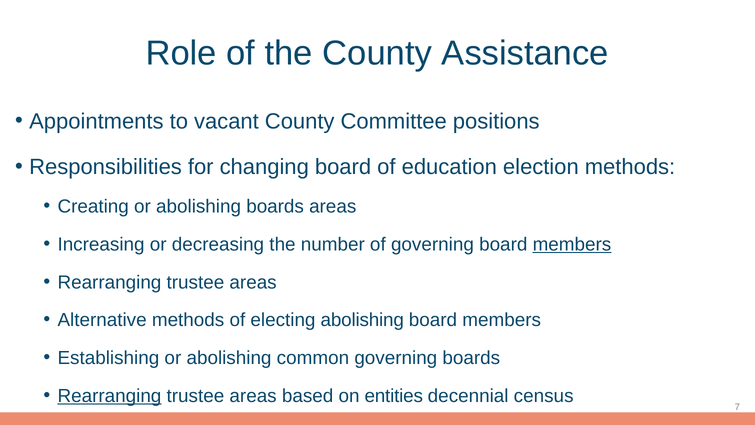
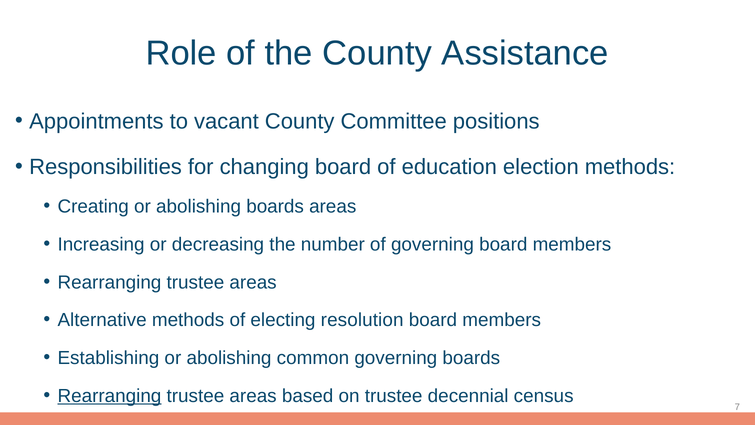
members underline: present -> none (572, 244)
electing abolishing: abolishing -> resolution (362, 320)
on entities: entities -> trustee (394, 396)
